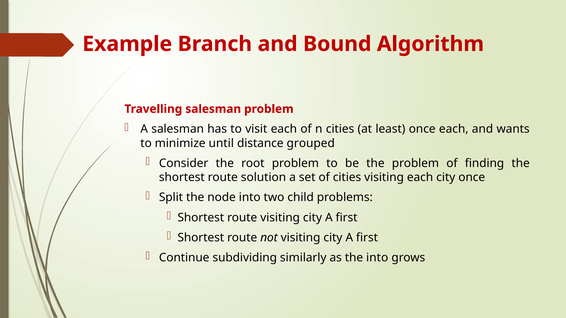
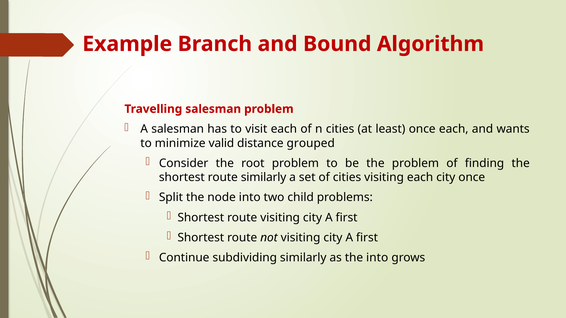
until: until -> valid (221, 143)
route solution: solution -> similarly (264, 178)
